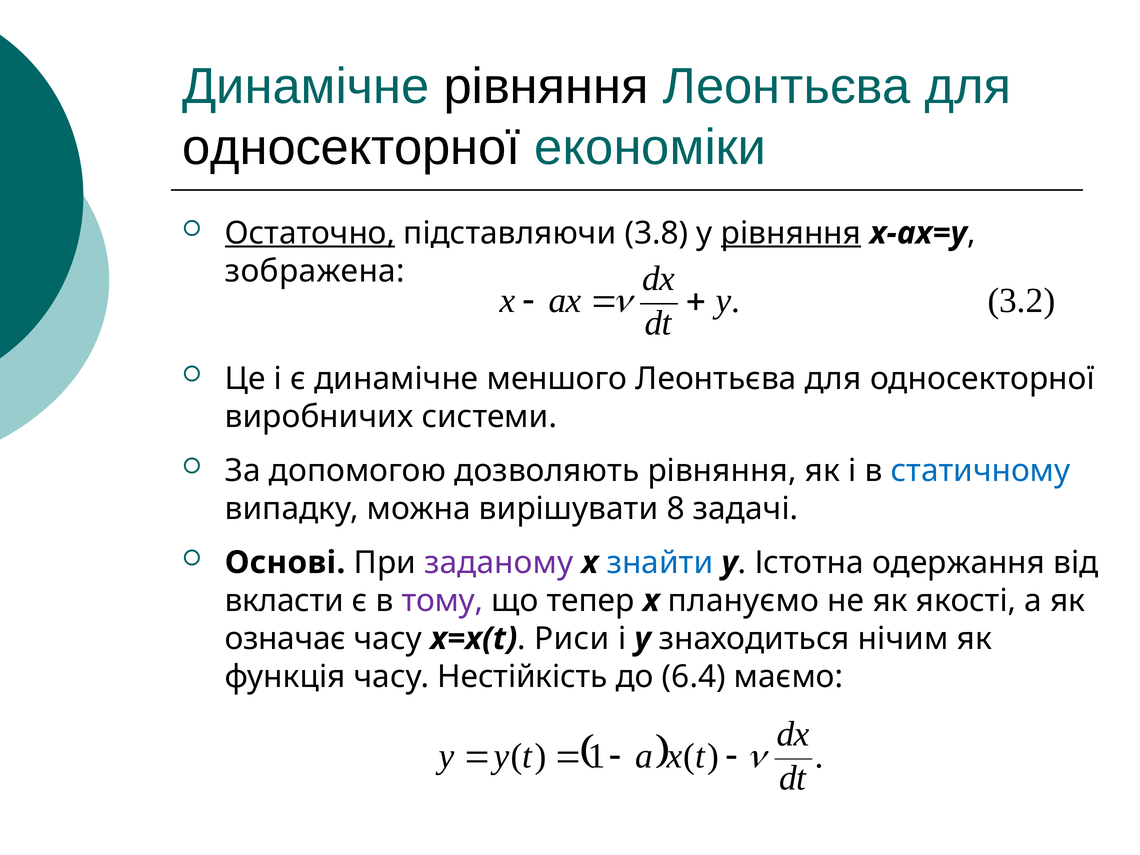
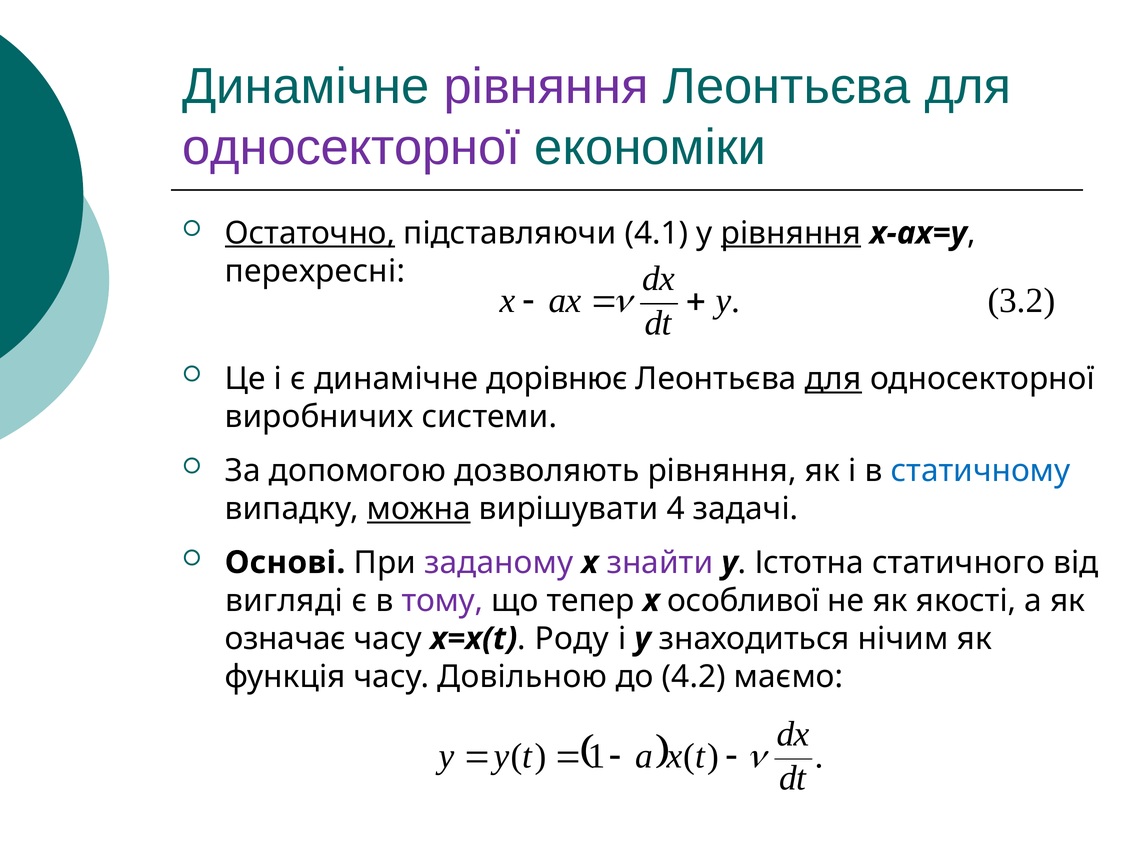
рівняння colour: black -> purple (546, 87)
односекторної colour: black -> purple (351, 148)
3.8: 3.8 -> 4.1 (656, 233)
зображена: зображена -> перехресні (315, 271)
меншого: меншого -> дорівнює (557, 379)
для underline: none -> present (833, 379)
можна underline: none -> present (419, 509)
8: 8 -> 4 (676, 509)
знайти colour: blue -> purple (660, 563)
одержання: одержання -> статичного (959, 563)
вкласти: вкласти -> вигляді (284, 601)
плануємо: плануємо -> особливої (744, 601)
Риси: Риси -> Роду (572, 639)
Нестійкість: Нестійкість -> Довільною (522, 677)
6.4: 6.4 -> 4.2 (694, 677)
